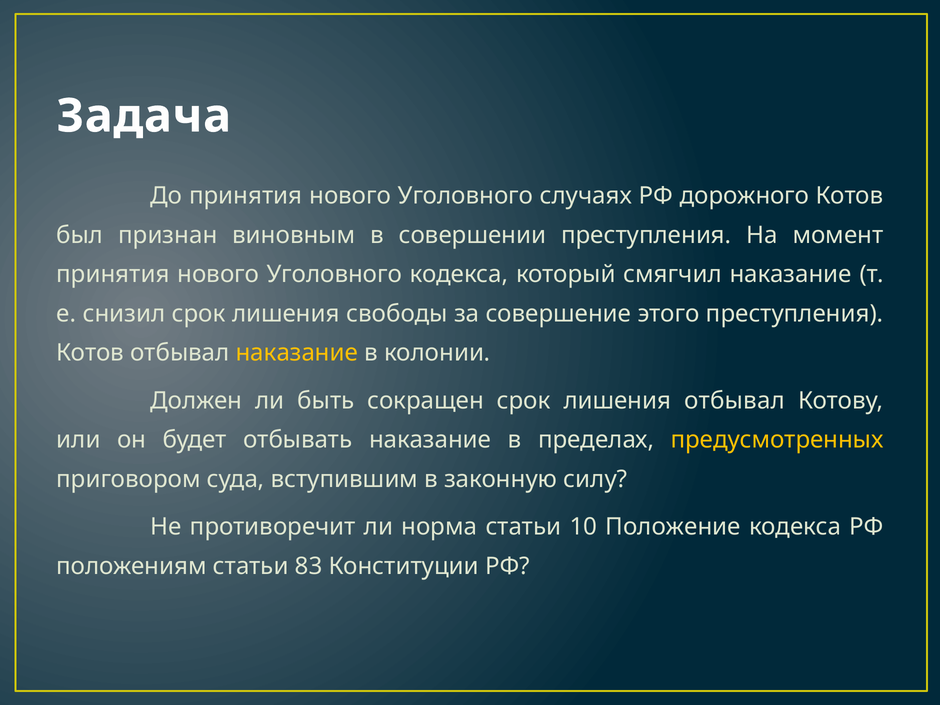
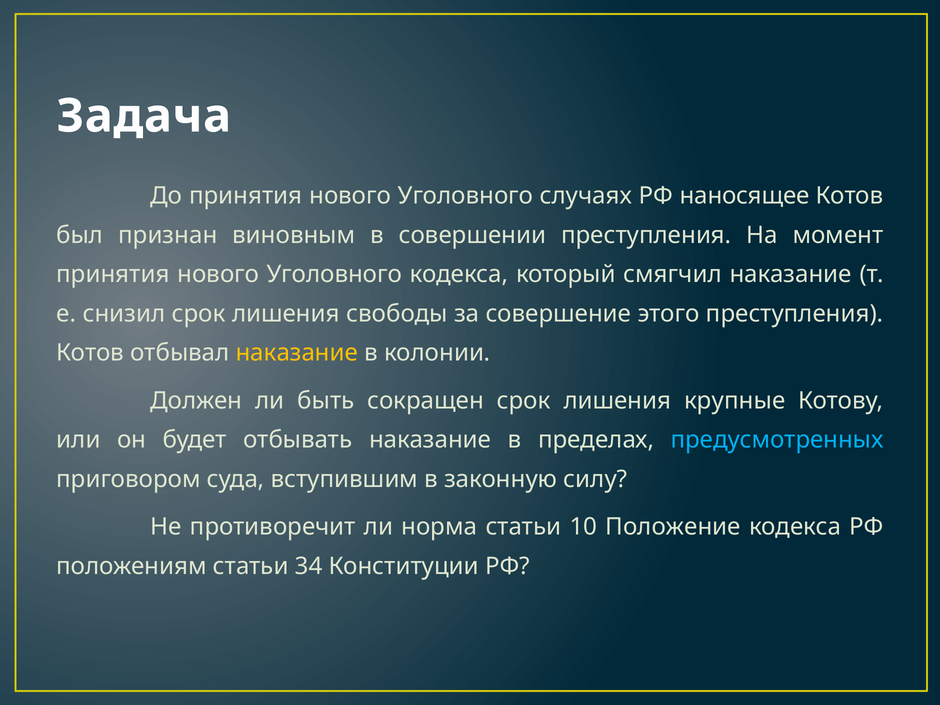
дорожного: дорожного -> наносящее (745, 196)
лишения отбывал: отбывал -> крупные (735, 401)
предусмотренных colour: yellow -> light blue (777, 440)
83: 83 -> 34 (309, 566)
